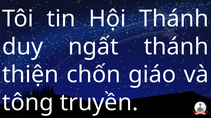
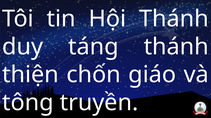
ngất: ngất -> táng (93, 47)
